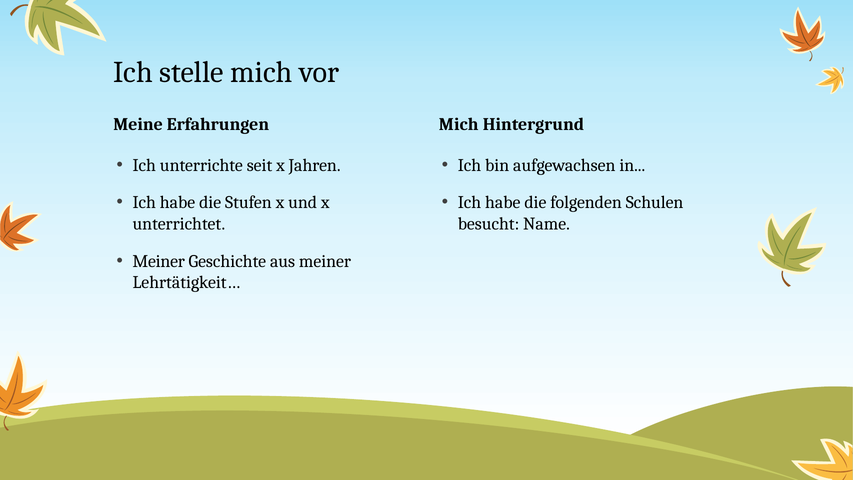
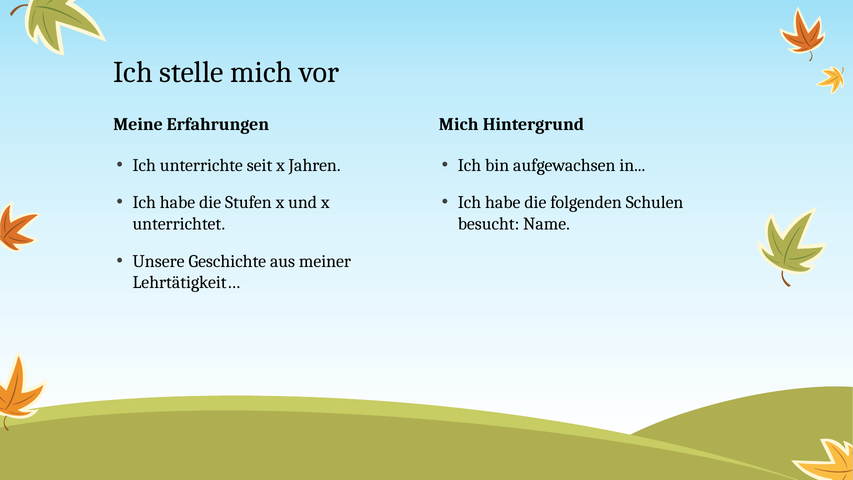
Meiner: Meiner -> Unsere (159, 261)
